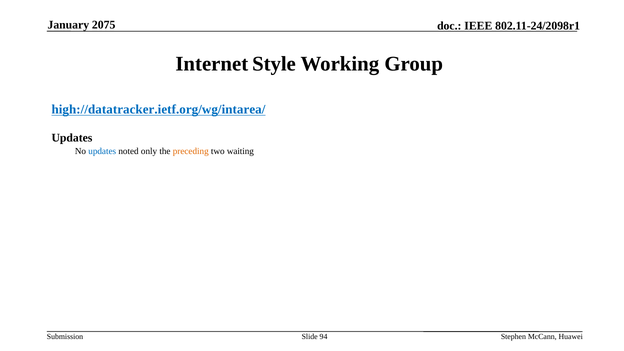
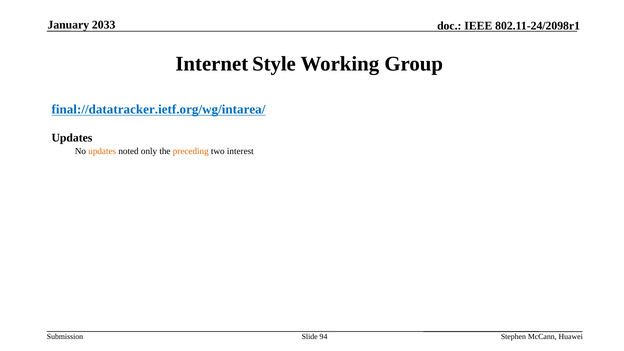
2075: 2075 -> 2033 (104, 25)
high://datatracker.ietf.org/wg/intarea/: high://datatracker.ietf.org/wg/intarea/ -> final://datatracker.ietf.org/wg/intarea/ (158, 109)
updates colour: blue -> orange (102, 151)
waiting: waiting -> interest (240, 151)
